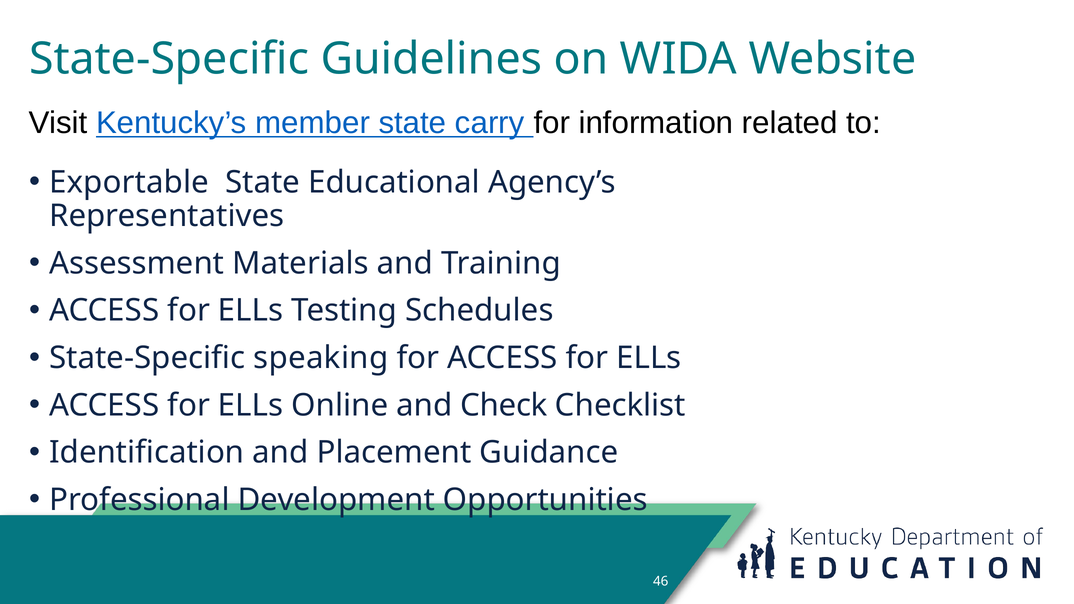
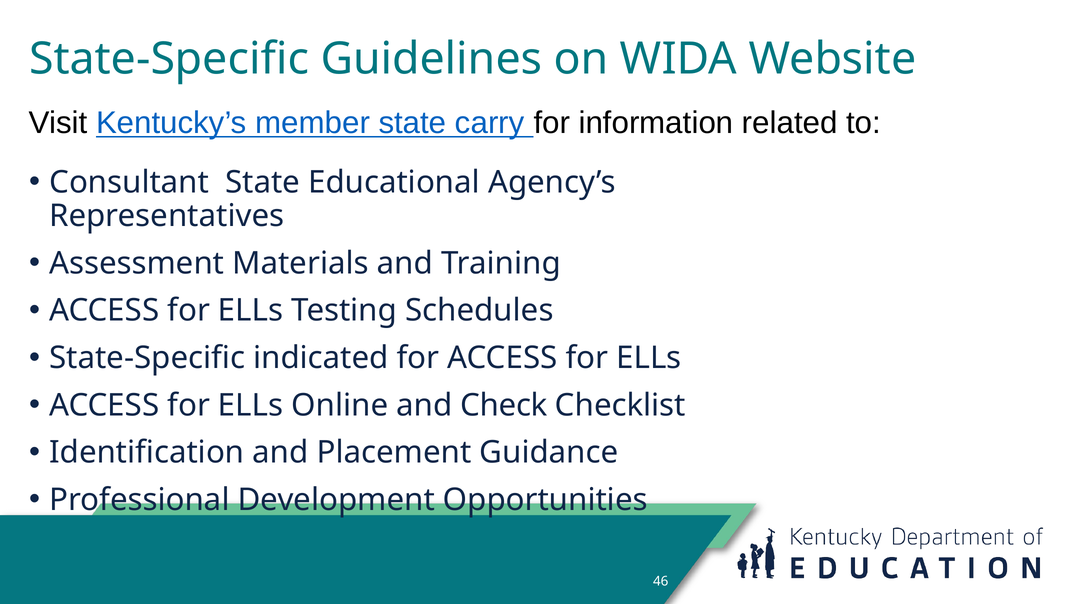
Exportable: Exportable -> Consultant (129, 182)
speaking: speaking -> indicated (321, 358)
